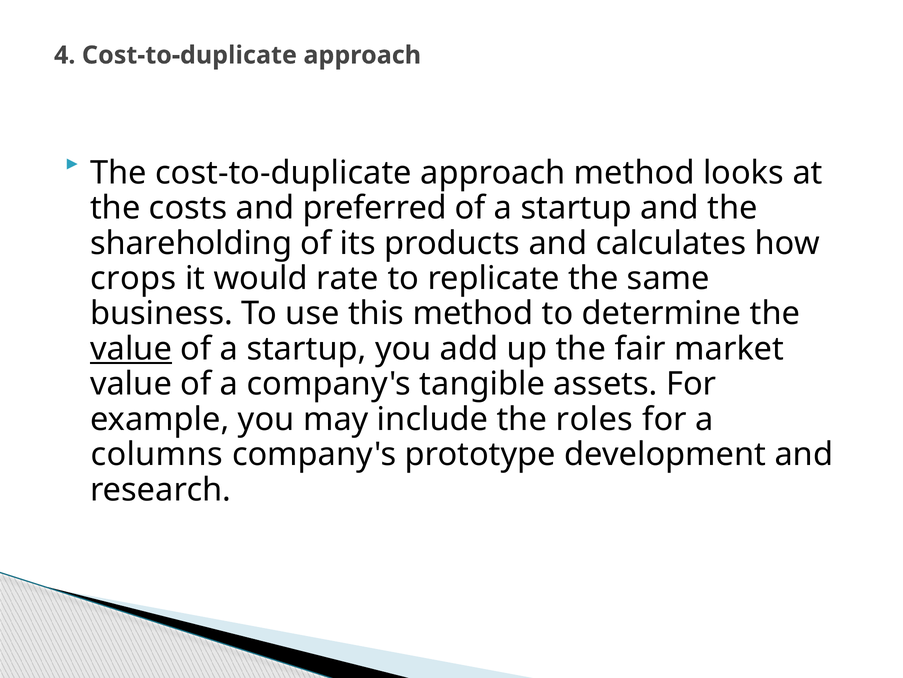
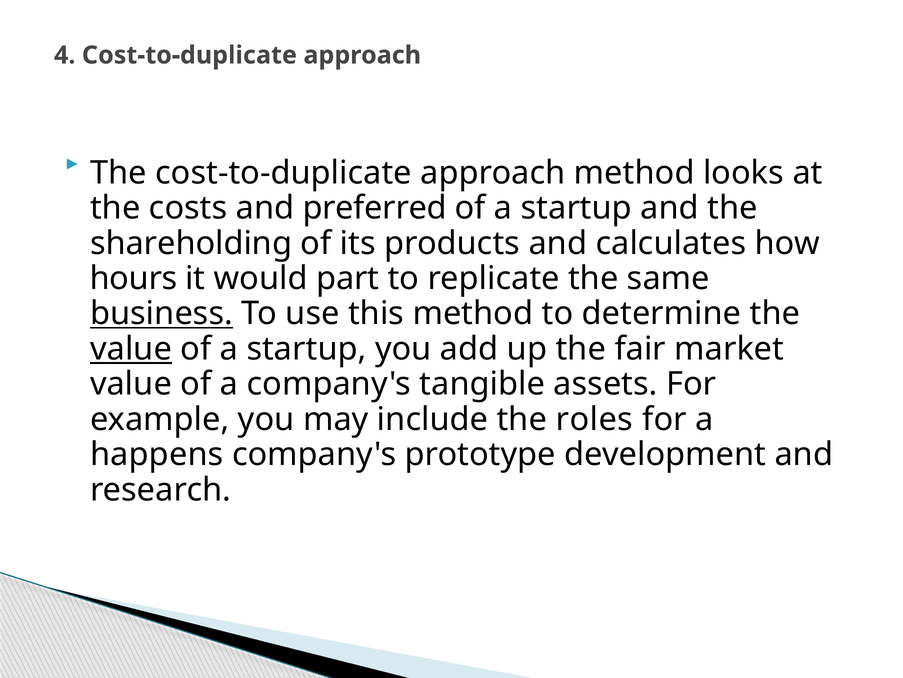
crops: crops -> hours (134, 278)
rate: rate -> part (348, 278)
business underline: none -> present (162, 313)
columns: columns -> happens (157, 454)
